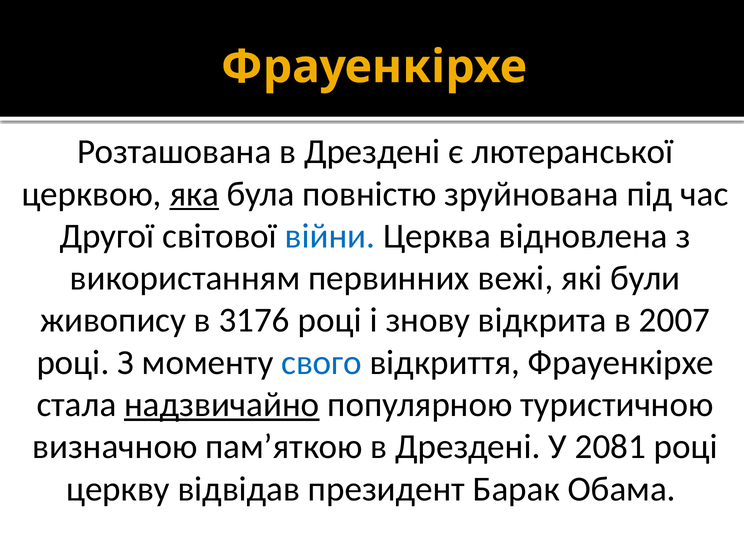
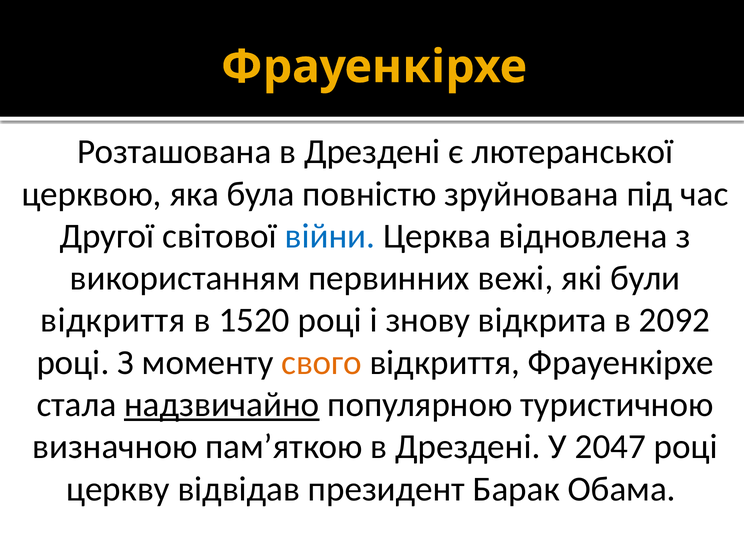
яка underline: present -> none (194, 194)
живопису: живопису -> відкриття (113, 320)
3176: 3176 -> 1520 (254, 320)
2007: 2007 -> 2092 (675, 320)
свого colour: blue -> orange (322, 363)
2081: 2081 -> 2047 (610, 447)
